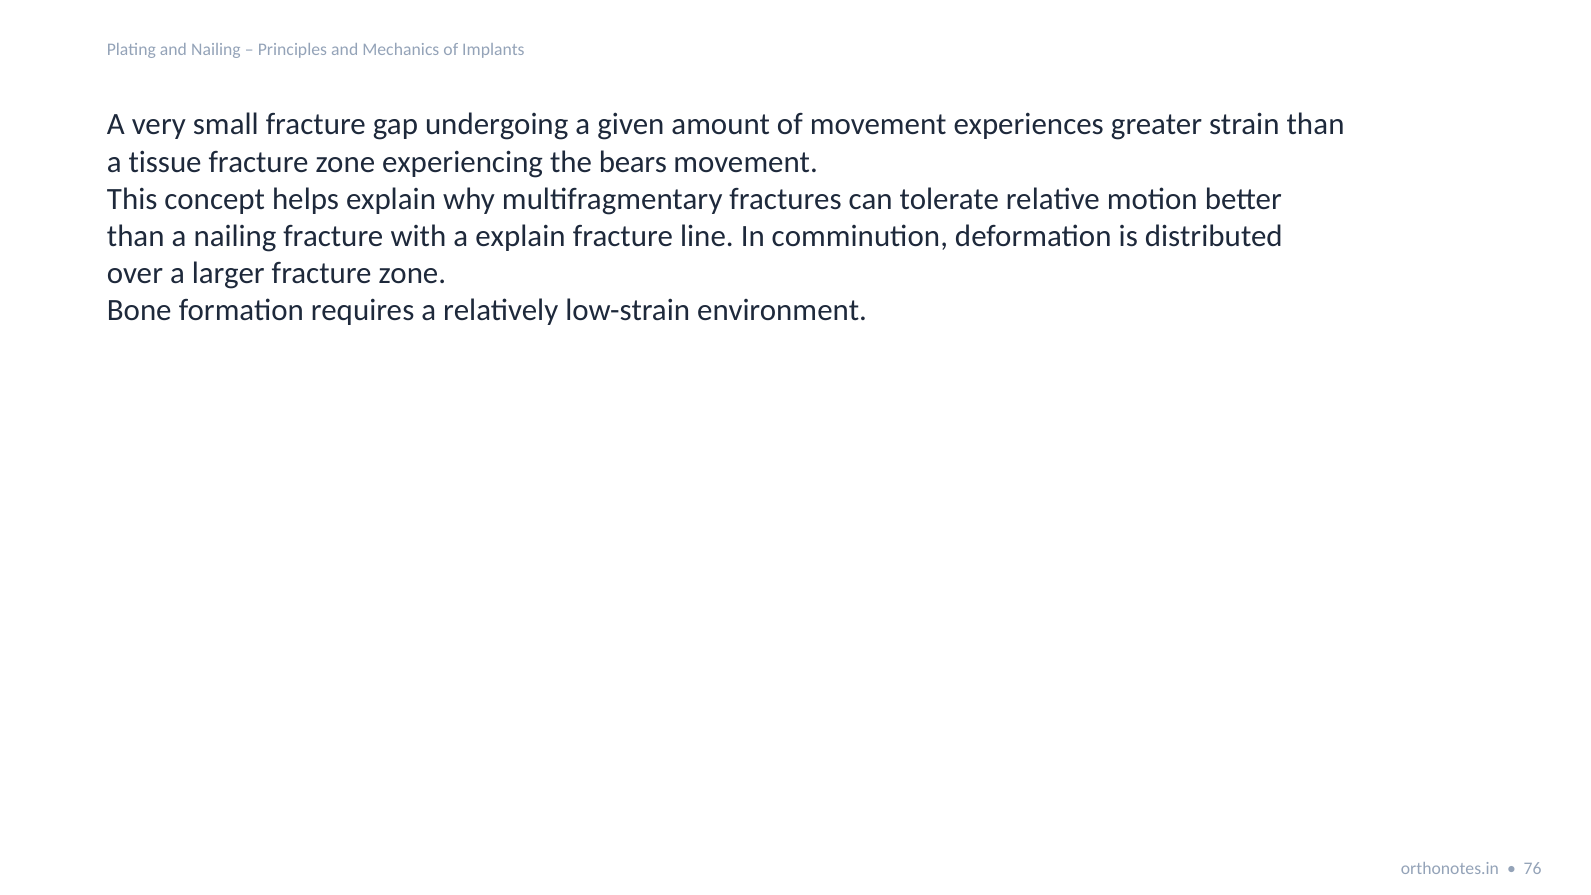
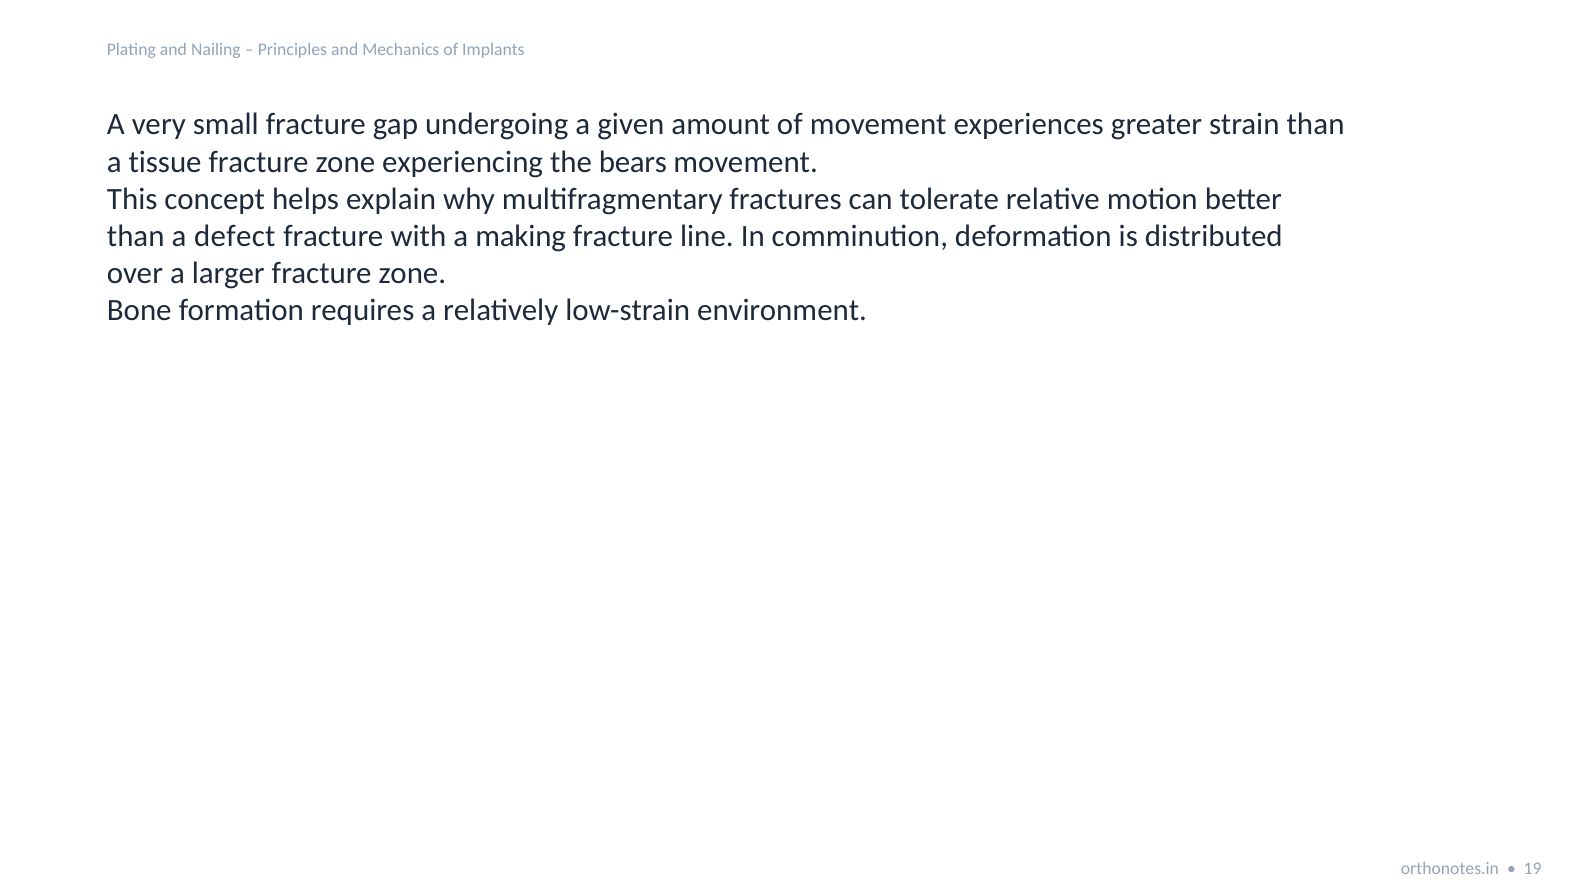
a nailing: nailing -> defect (235, 236)
a explain: explain -> making (521, 236)
76: 76 -> 19 (1533, 868)
